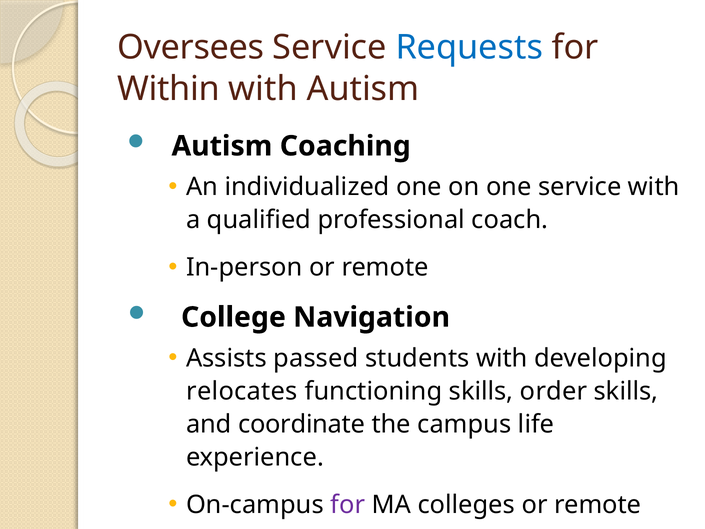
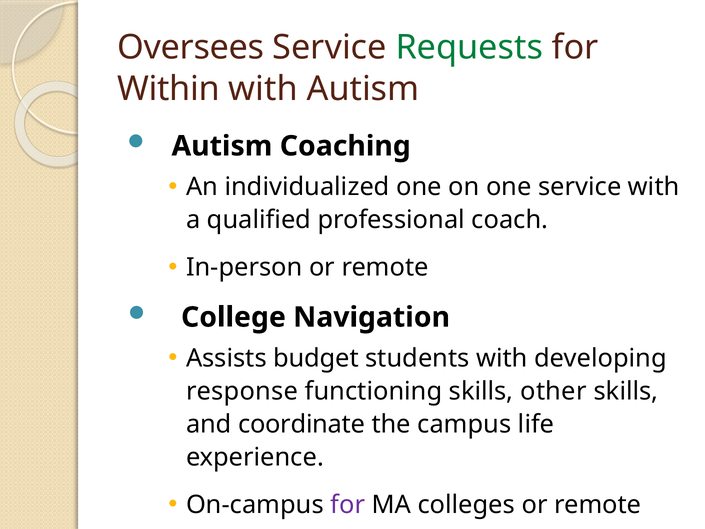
Requests colour: blue -> green (469, 48)
passed: passed -> budget (316, 358)
relocates: relocates -> response (242, 391)
order: order -> other (553, 391)
